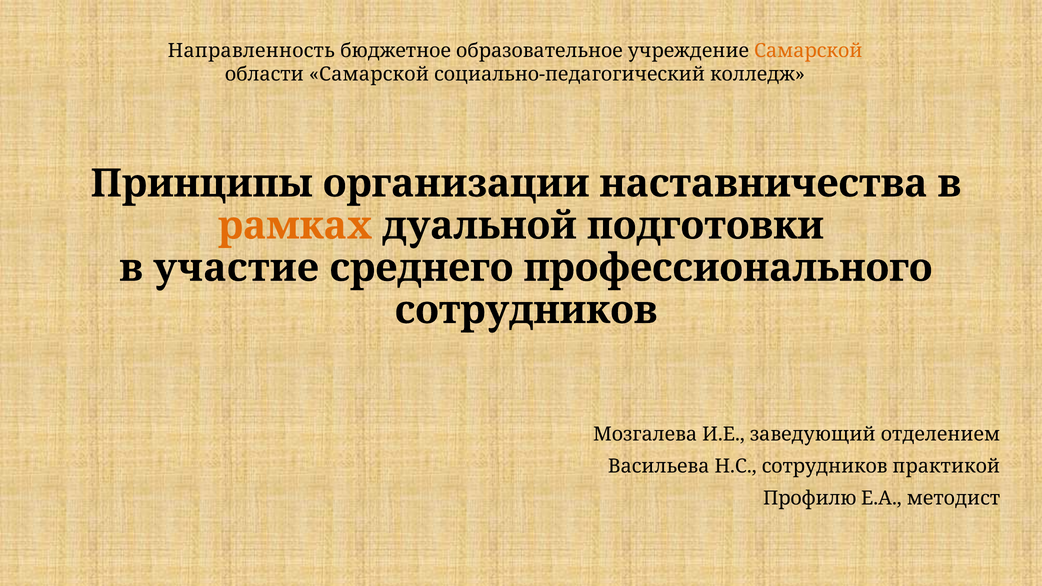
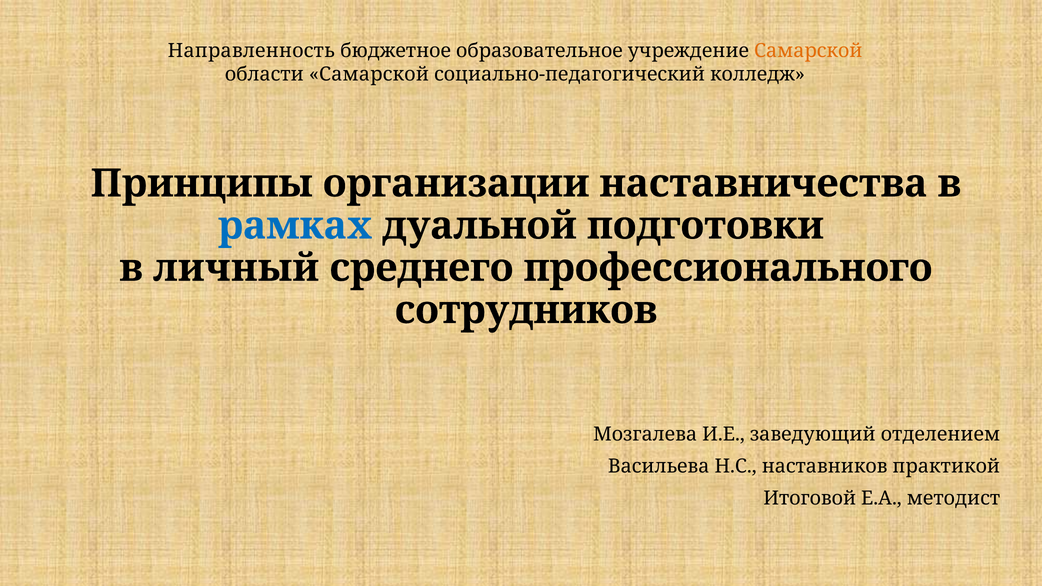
рамках colour: orange -> blue (295, 226)
участие: участие -> личный (236, 268)
Н.С сотрудников: сотрудников -> наставников (825, 467)
Профилю: Профилю -> Итоговой (810, 498)
